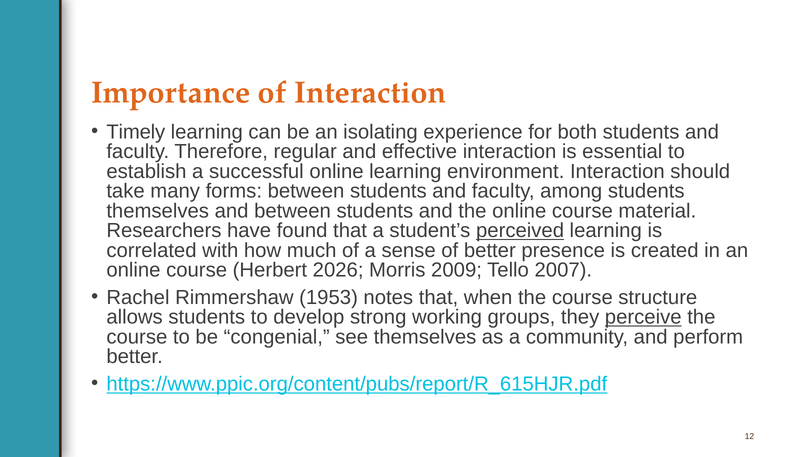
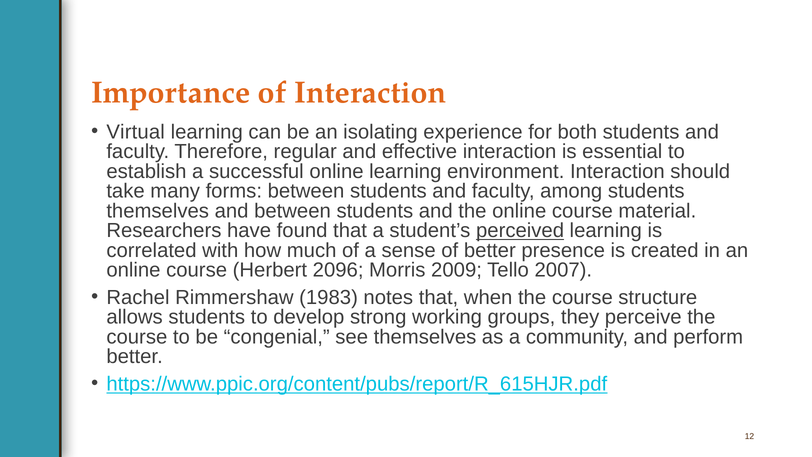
Timely: Timely -> Virtual (136, 132)
2026: 2026 -> 2096 (338, 270)
1953: 1953 -> 1983 (329, 297)
perceive underline: present -> none (643, 317)
